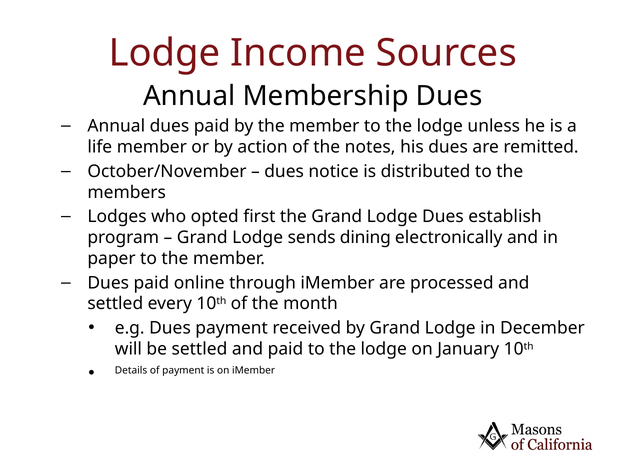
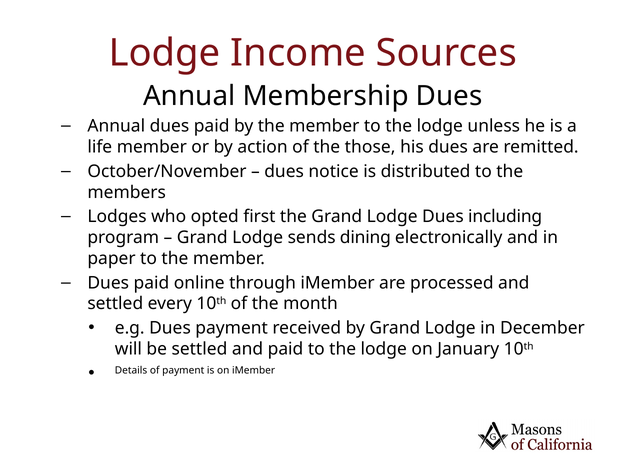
notes: notes -> those (370, 147)
establish: establish -> including (505, 216)
